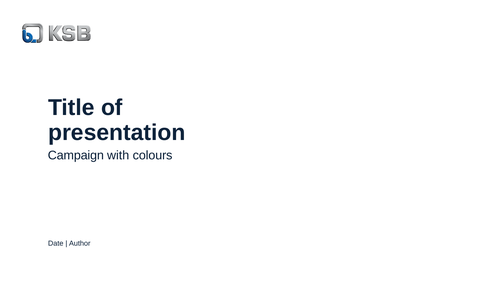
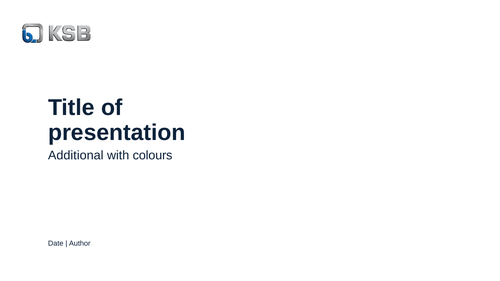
Campaign: Campaign -> Additional (76, 155)
